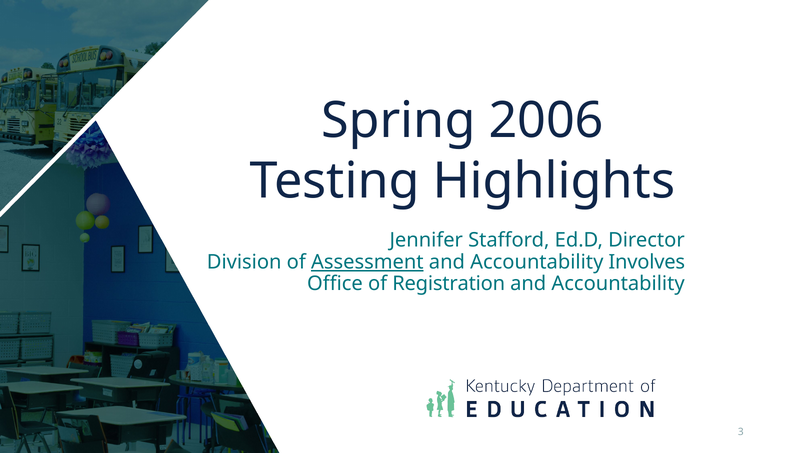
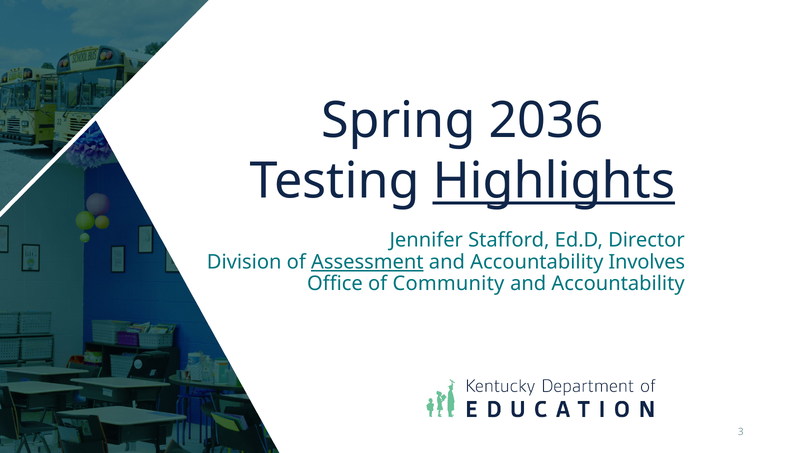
2006: 2006 -> 2036 (546, 121)
Highlights underline: none -> present (554, 181)
Registration: Registration -> Community (448, 284)
